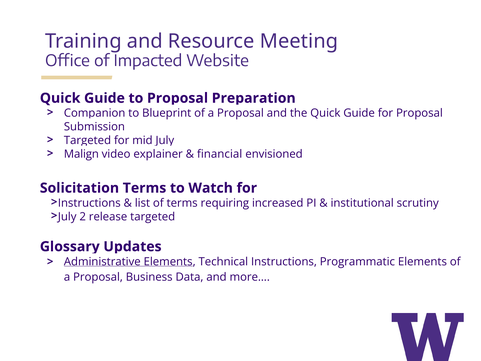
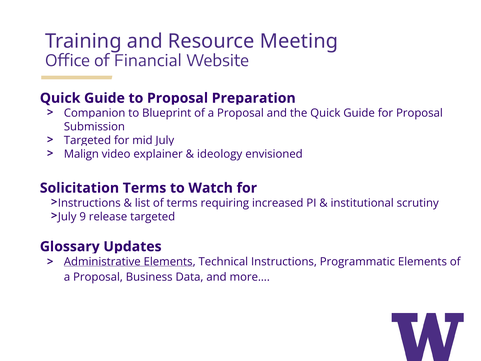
Impacted: Impacted -> Financial (148, 61)
financial: financial -> ideology (220, 154)
2: 2 -> 9 (83, 217)
